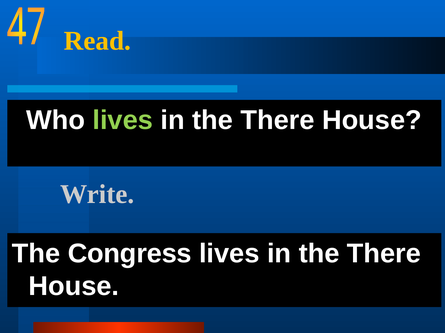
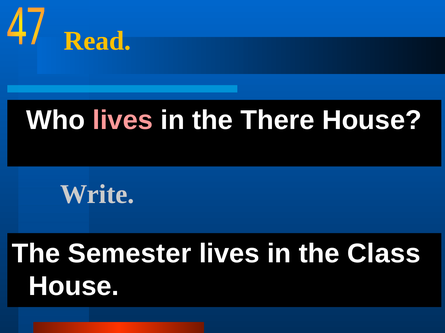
lives colour: light green -> pink (123, 121)
Congress: Congress -> Semester (130, 254)
There: There -> Class (384, 254)
